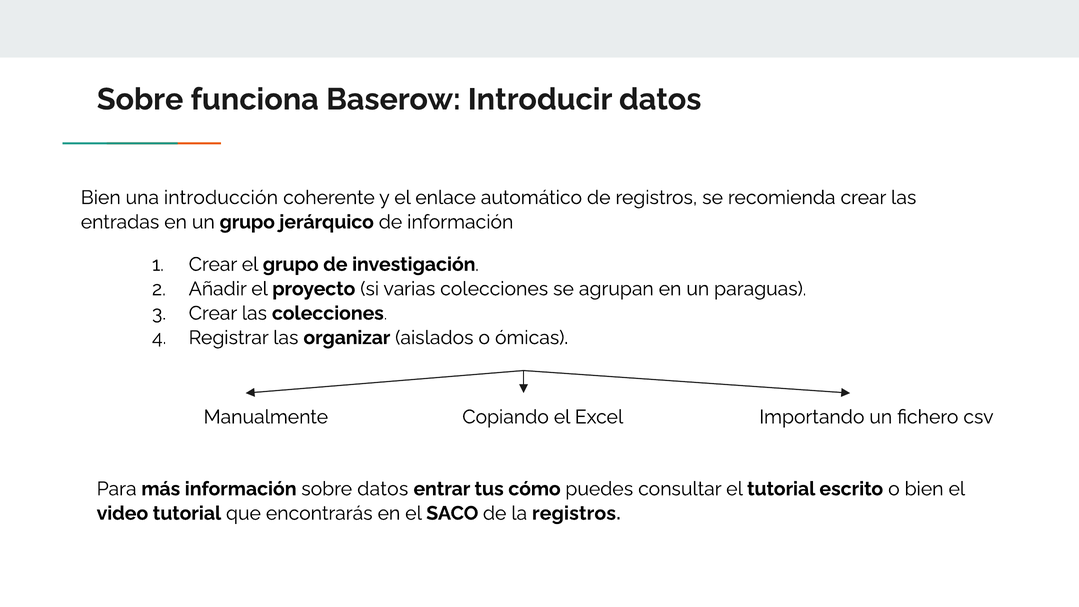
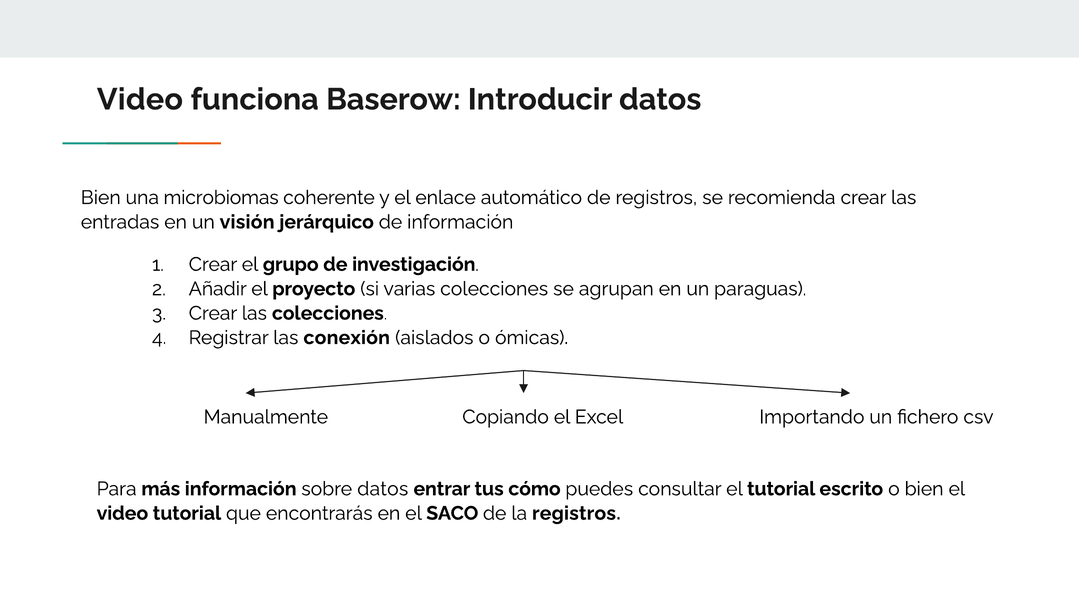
Sobre: Sobre -> Video (140, 99)
introducción: introducción -> microbiomas (221, 198)
un grupo: grupo -> visión (247, 222)
organizar: organizar -> conexión (347, 338)
